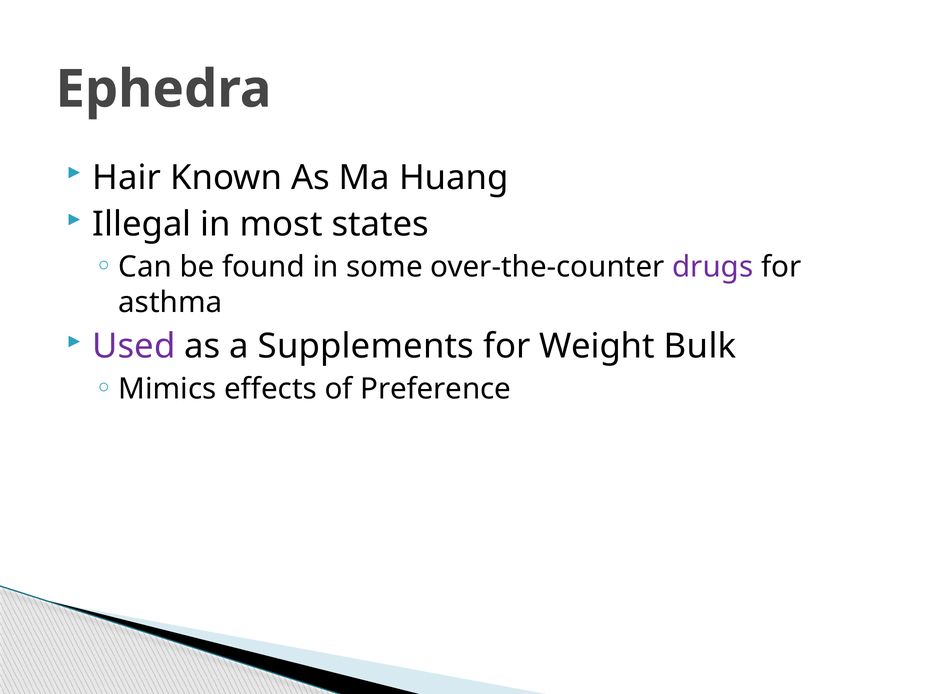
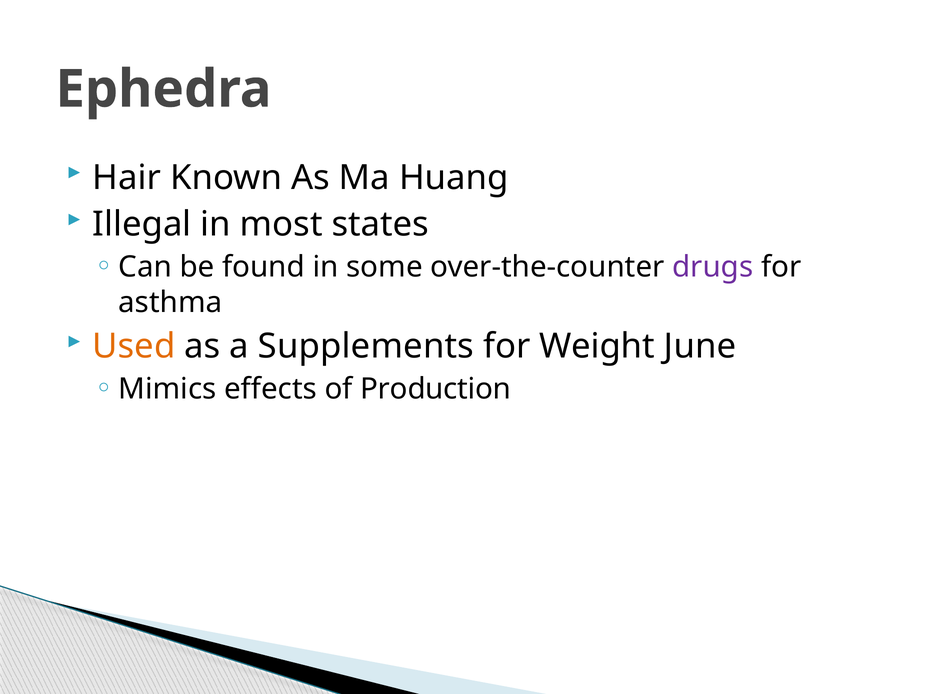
Used colour: purple -> orange (134, 347)
Bulk: Bulk -> June (700, 347)
Preference: Preference -> Production (436, 389)
